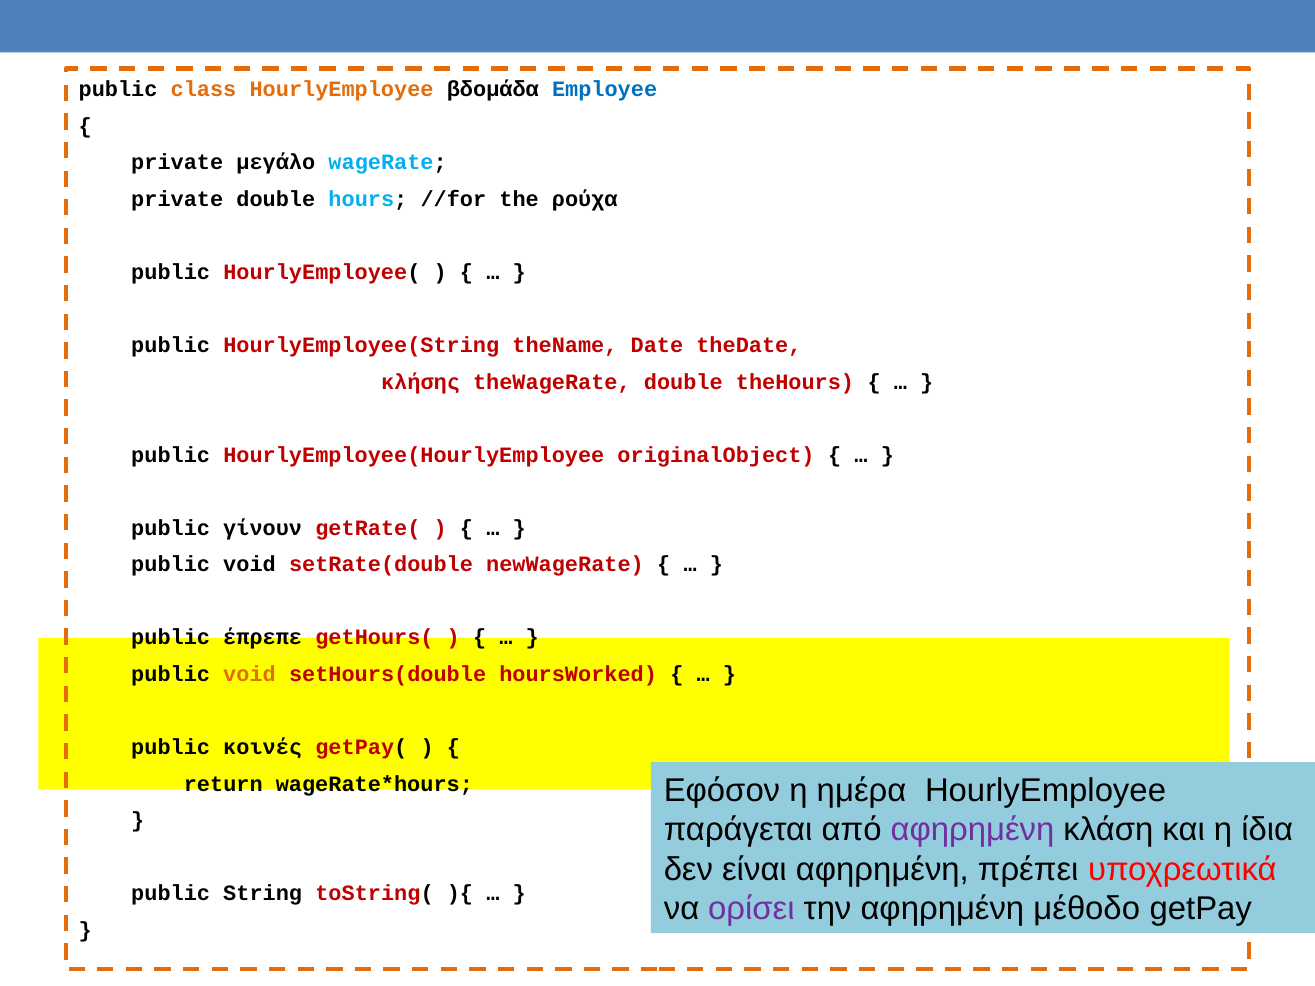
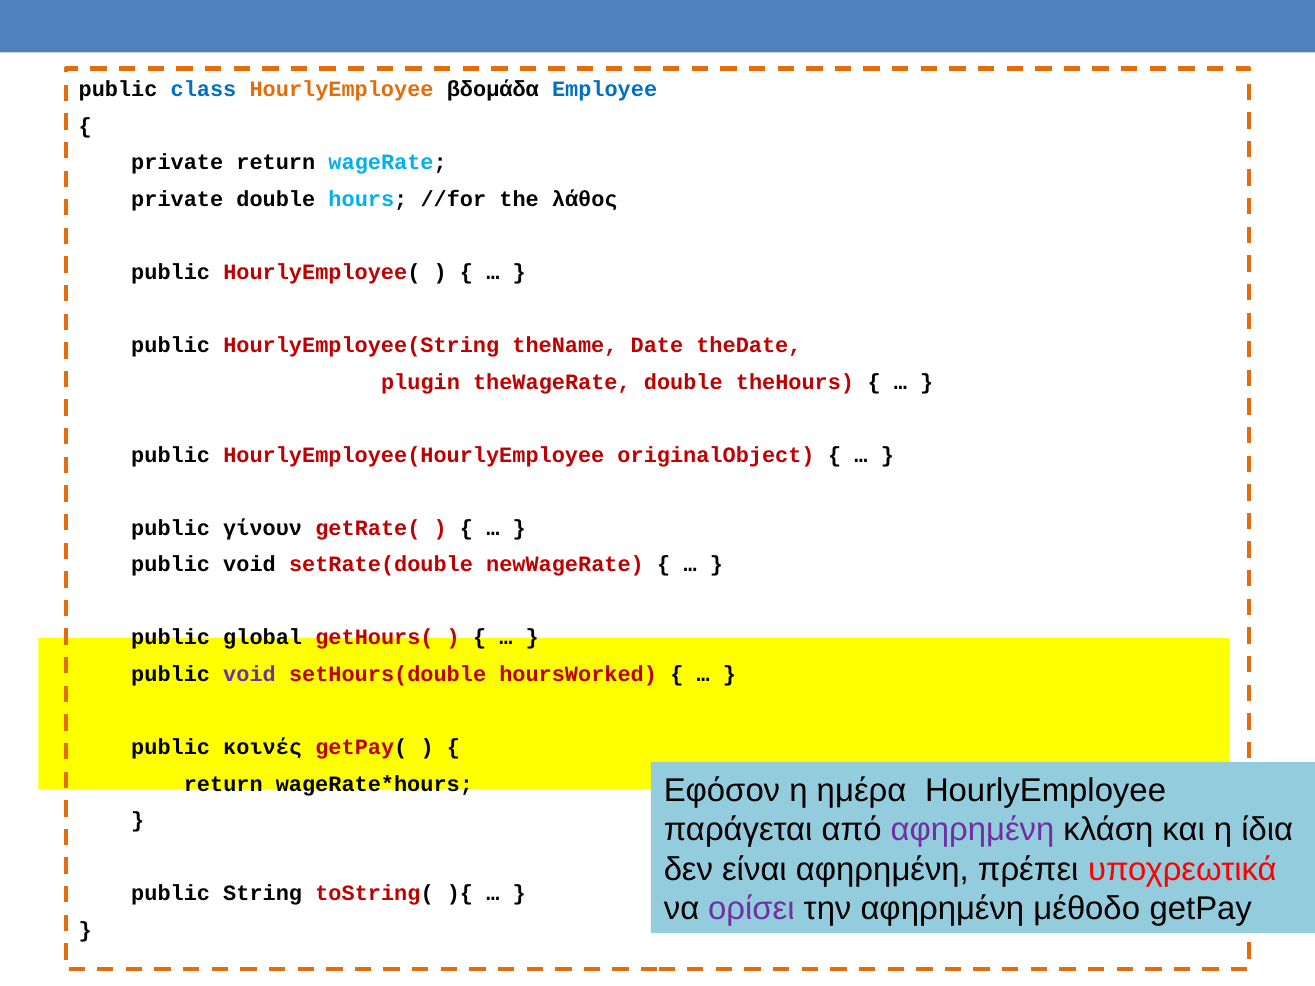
class colour: orange -> blue (203, 90)
private μεγάλο: μεγάλο -> return (276, 163)
ρούχα: ρούχα -> λάθος (585, 199)
κλήσης: κλήσης -> plugin (421, 382)
έπρεπε: έπρεπε -> global (263, 638)
void colour: orange -> purple (250, 674)
